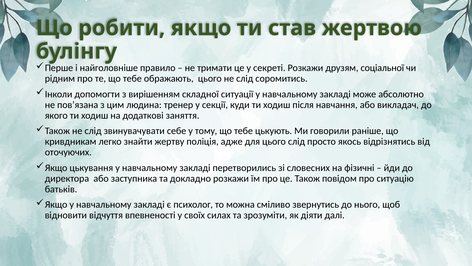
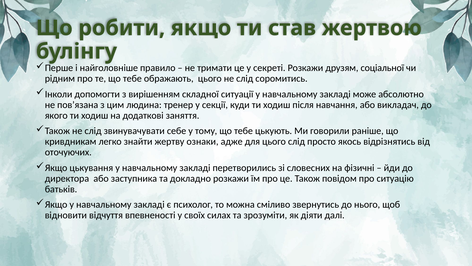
поліція: поліція -> ознаки (203, 141)
